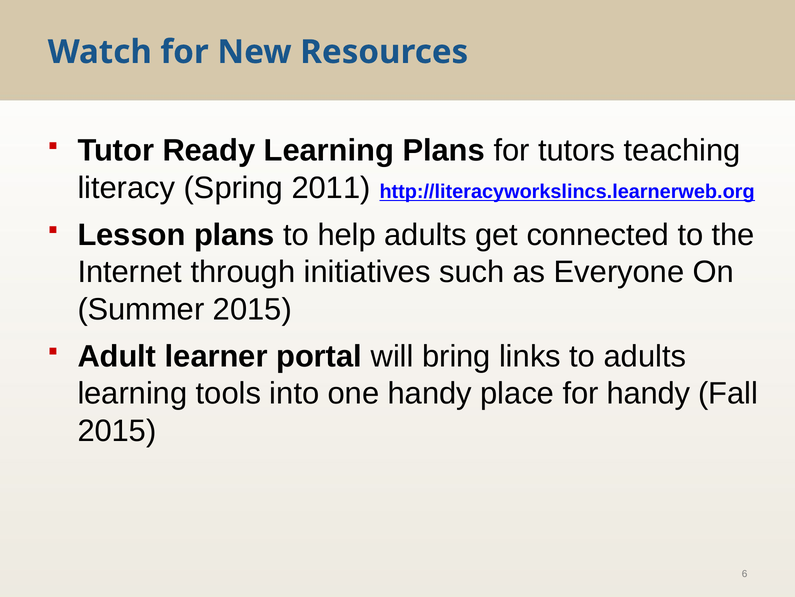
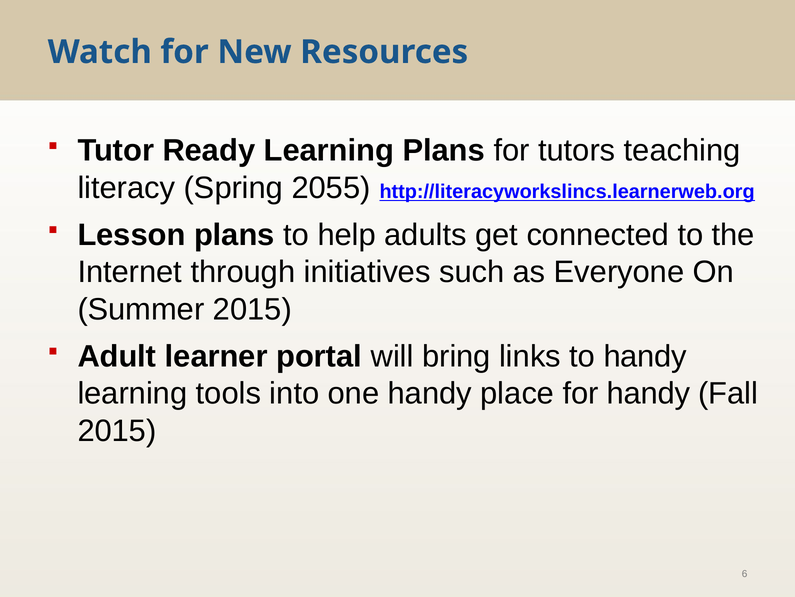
2011: 2011 -> 2055 (331, 188)
to adults: adults -> handy (645, 356)
